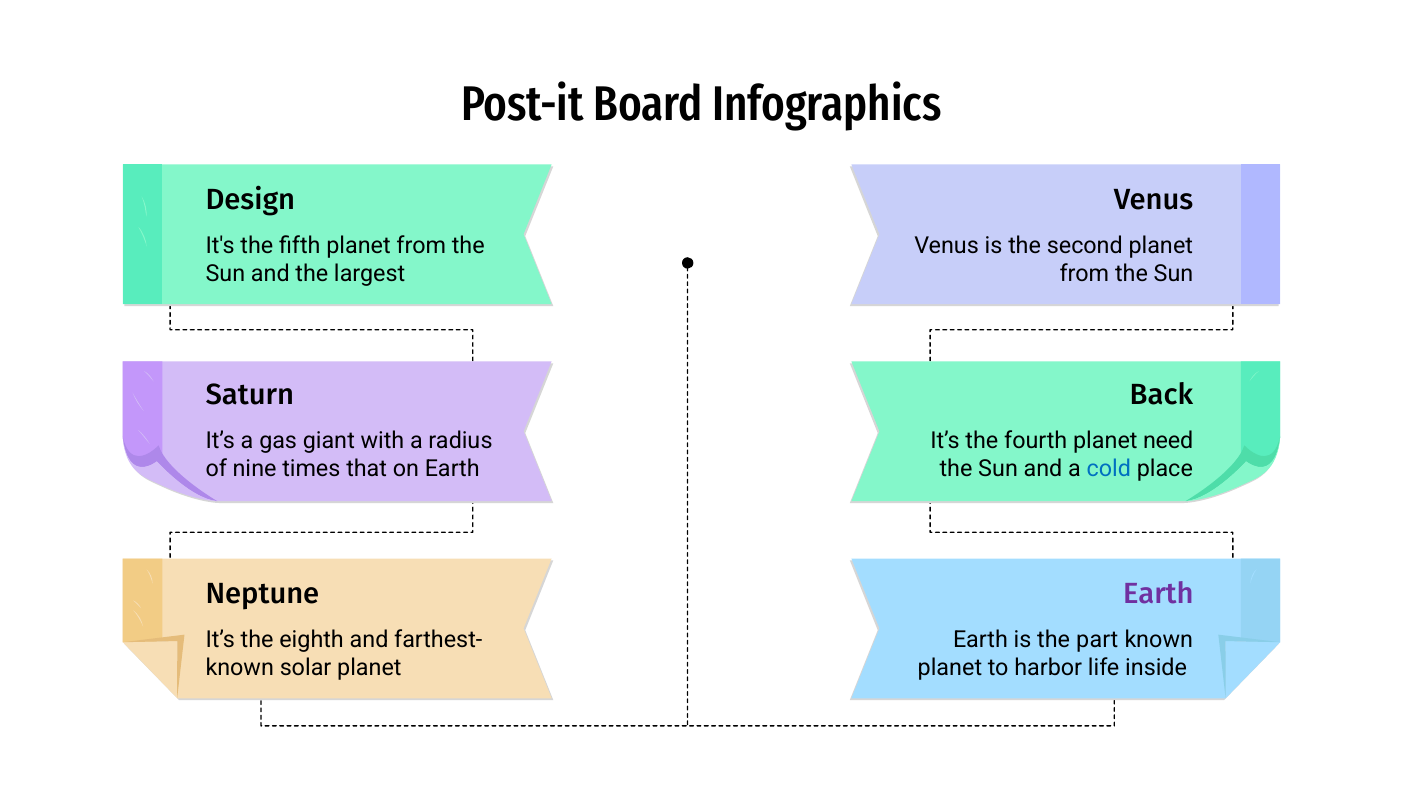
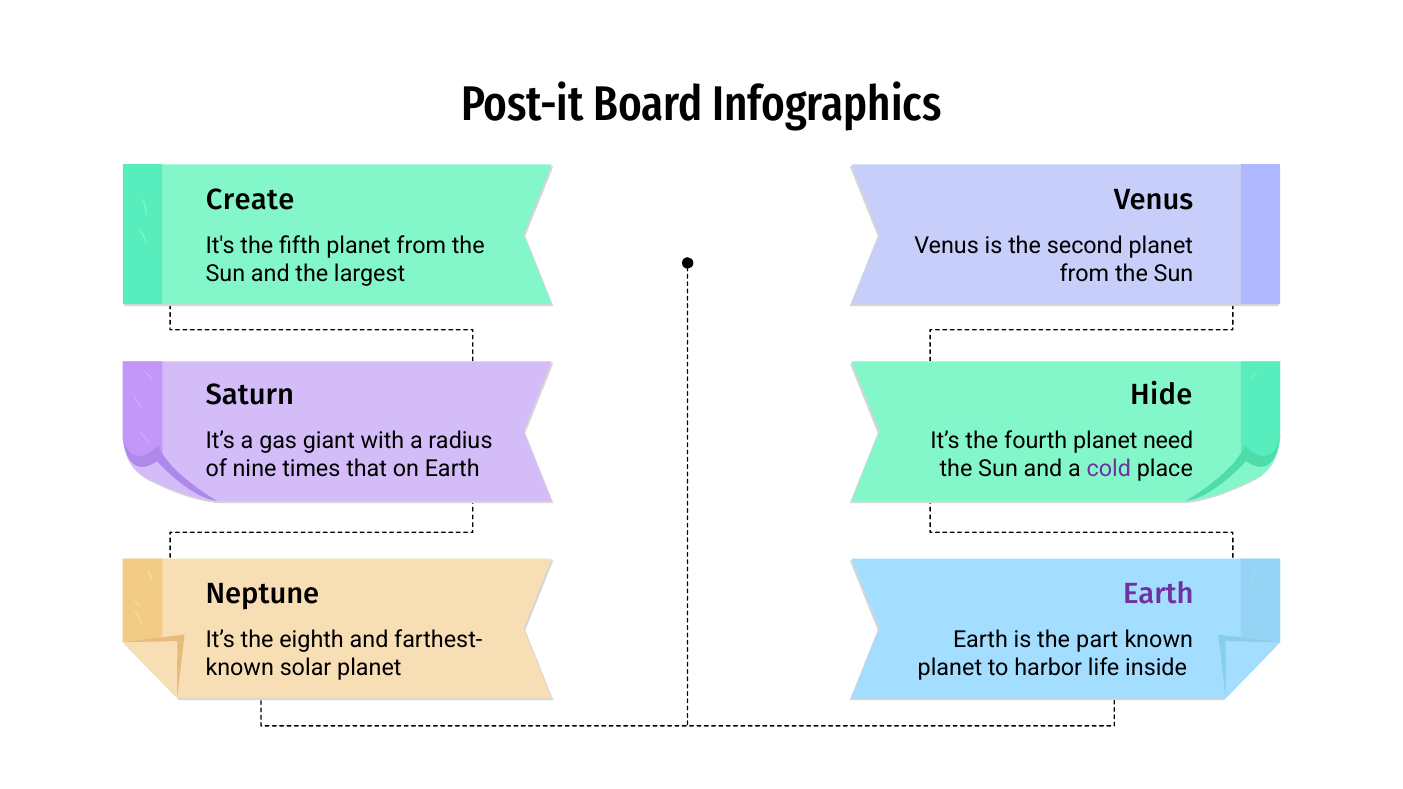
Design: Design -> Create (250, 200)
Back: Back -> Hide (1161, 395)
cold colour: blue -> purple (1109, 469)
